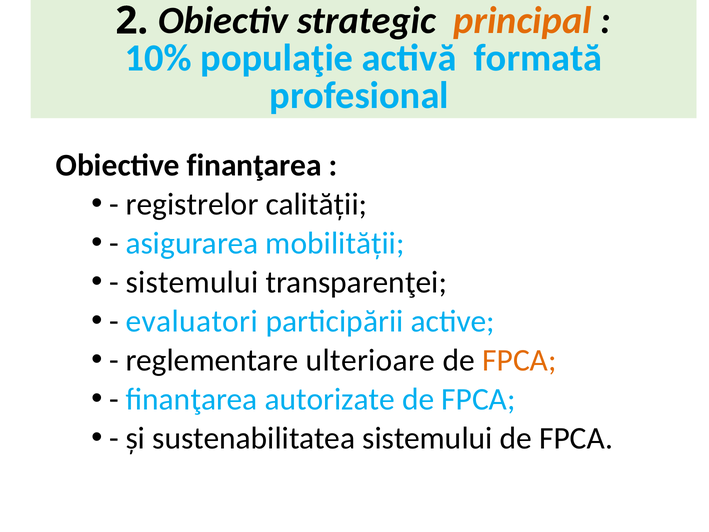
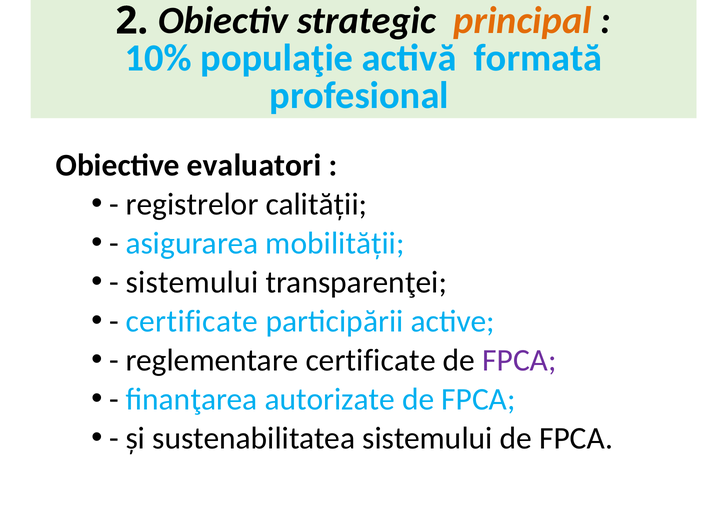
Obiective finanţarea: finanţarea -> evaluatori (254, 165)
evaluatori: evaluatori -> certificate (192, 321)
reglementare ulterioare: ulterioare -> certificate (371, 360)
FPCA colour: orange -> purple (519, 360)
